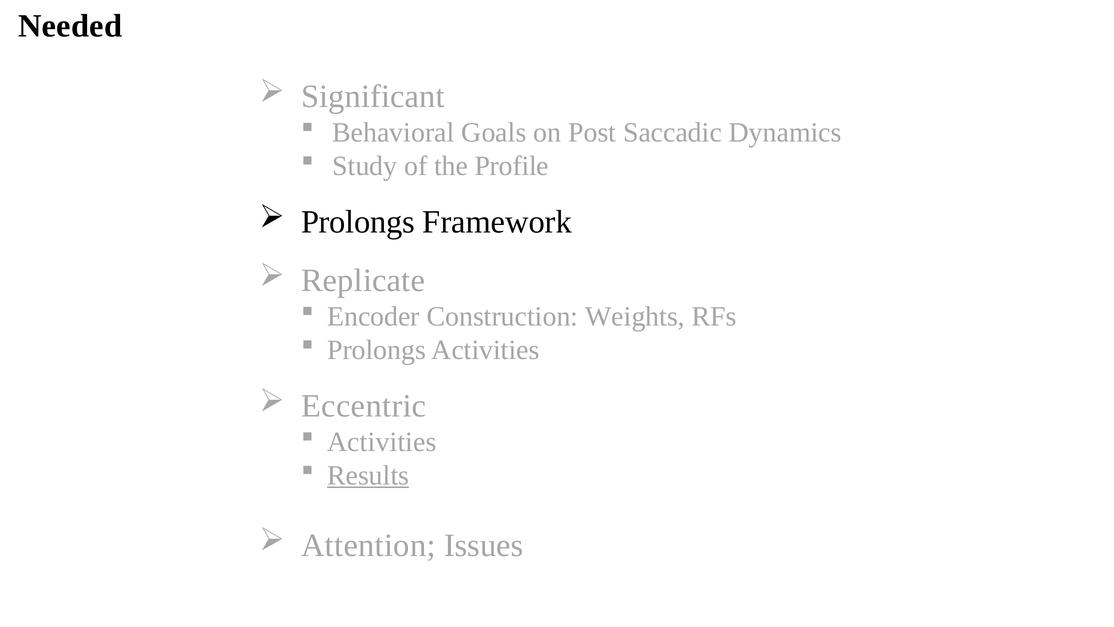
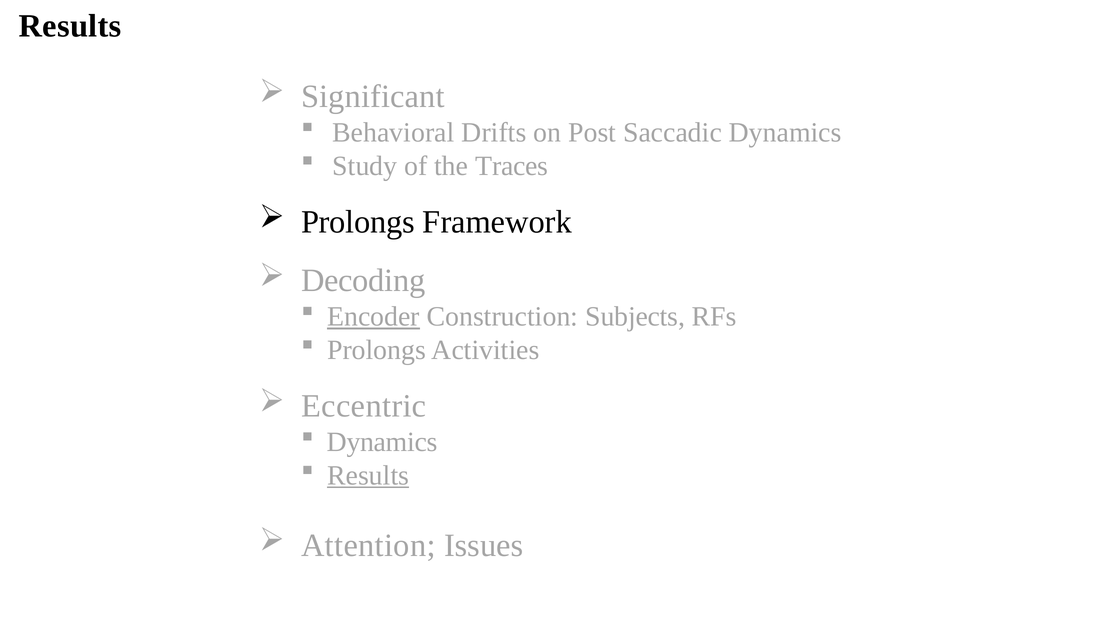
Needed: Needed -> Results (70, 26)
Goals: Goals -> Drifts (494, 132)
Profile: Profile -> Traces (512, 166)
Replicate: Replicate -> Decoding (363, 280)
Encoder underline: none -> present (373, 316)
Weights: Weights -> Subjects (635, 316)
Activities: Activities -> Dynamics (382, 442)
